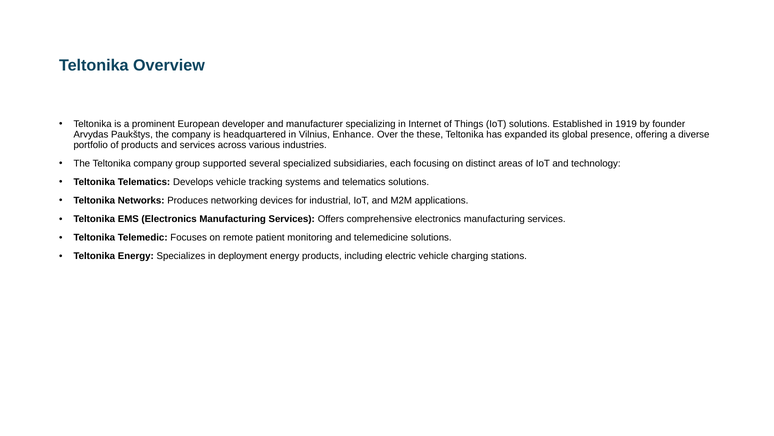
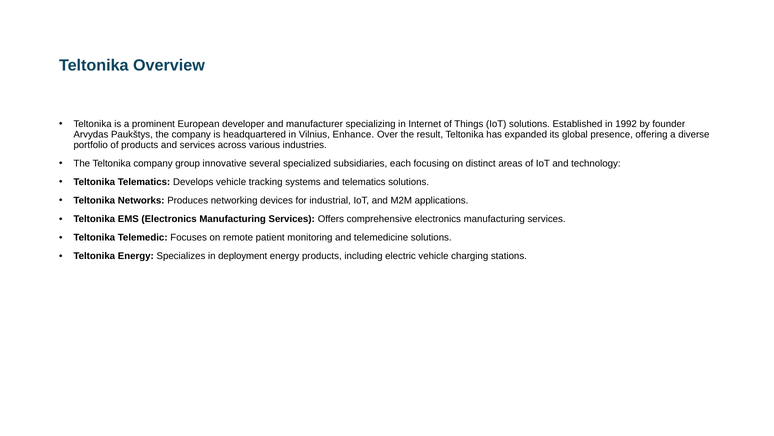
1919: 1919 -> 1992 (626, 124)
these: these -> result (430, 134)
supported: supported -> innovative (225, 163)
